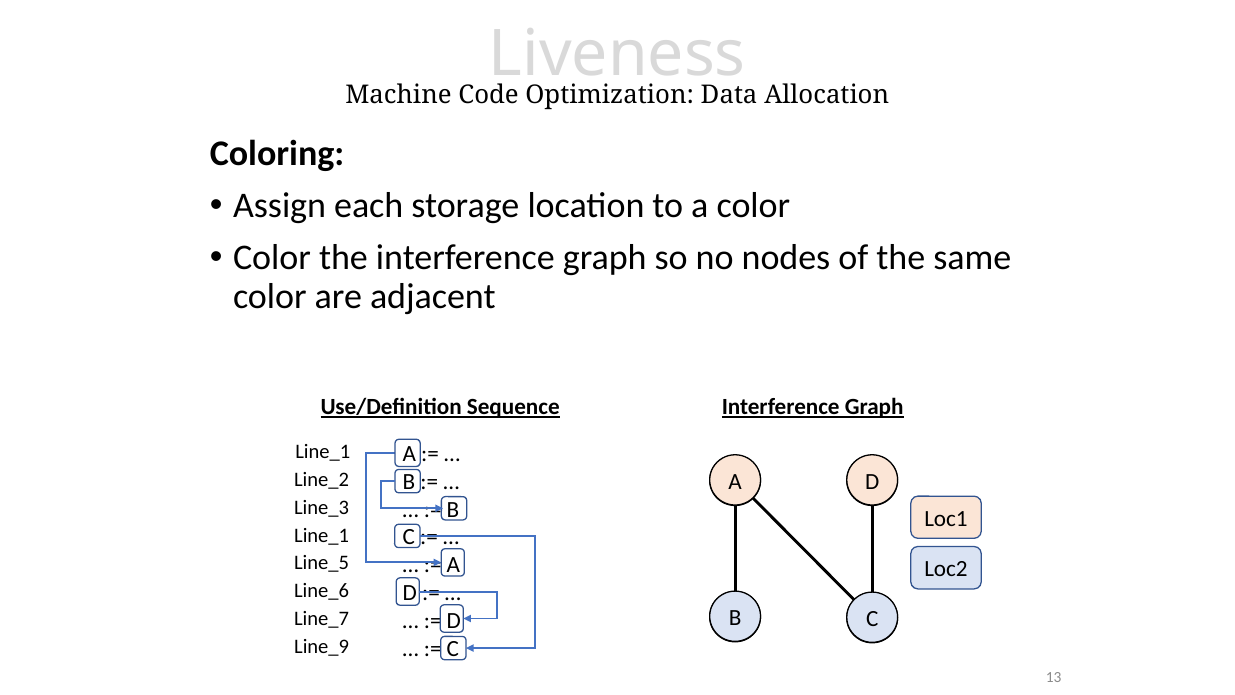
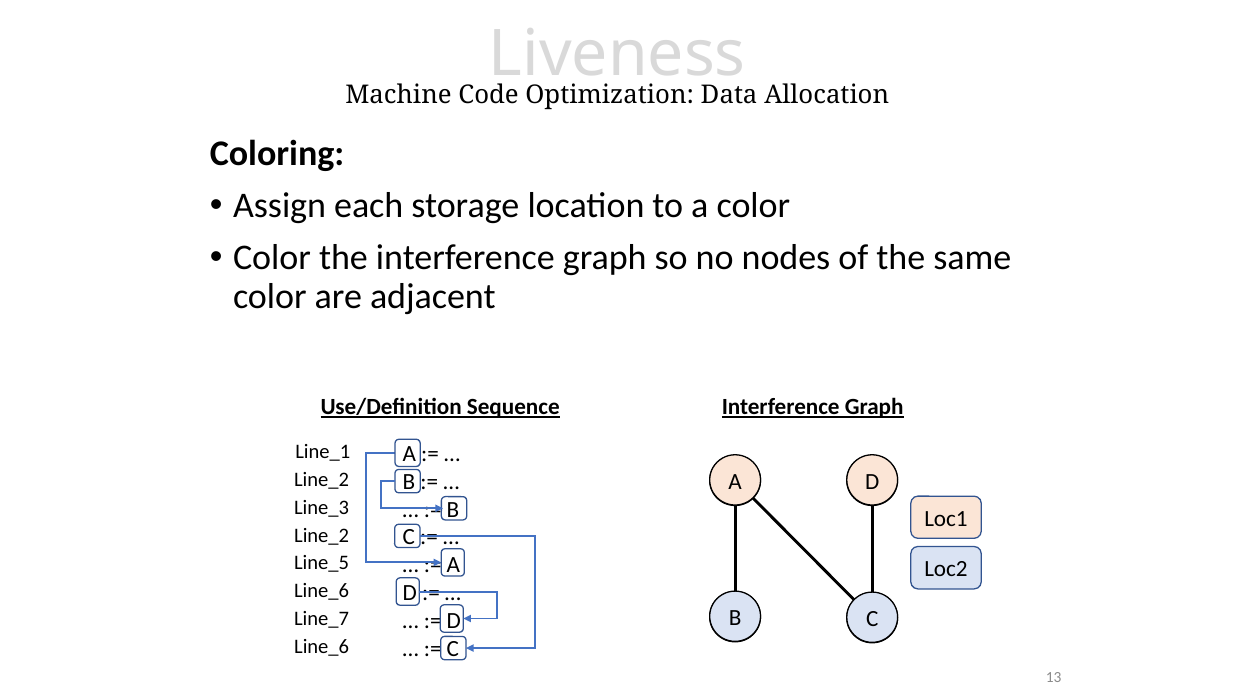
Line_1: Line_1 -> Line_2 (322, 535)
Line_9: Line_9 -> Line_6 (322, 646)
